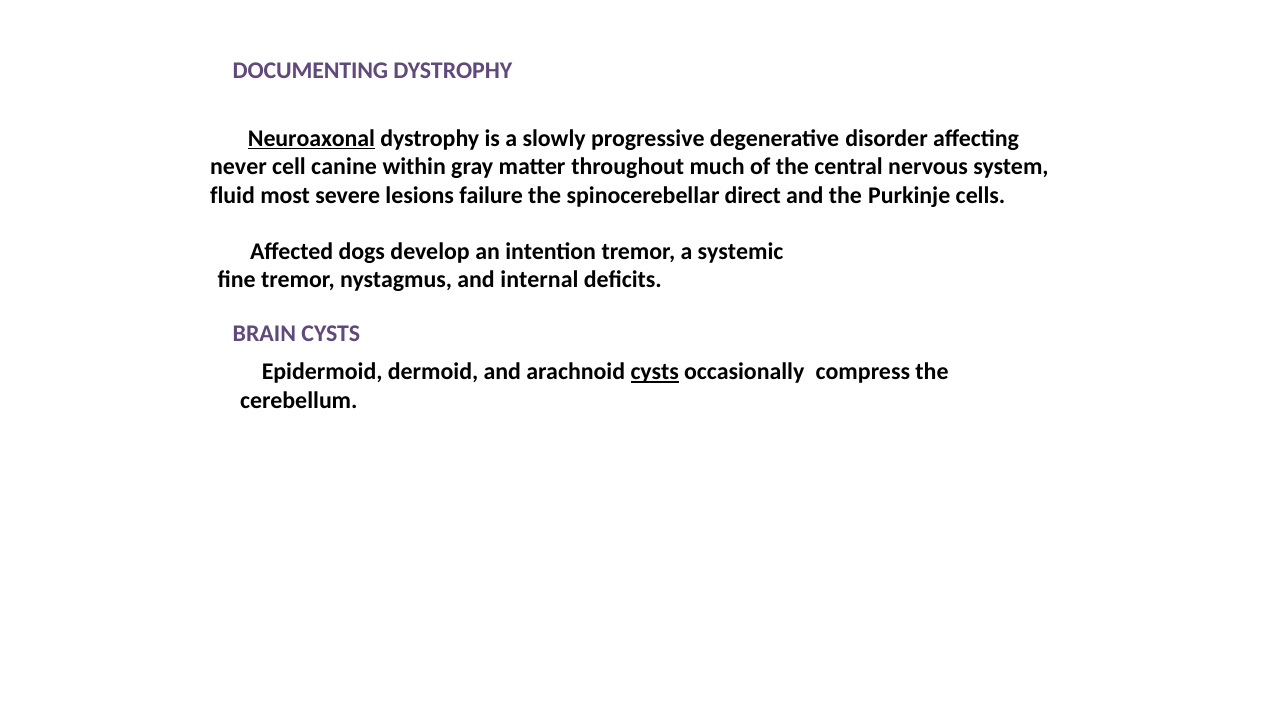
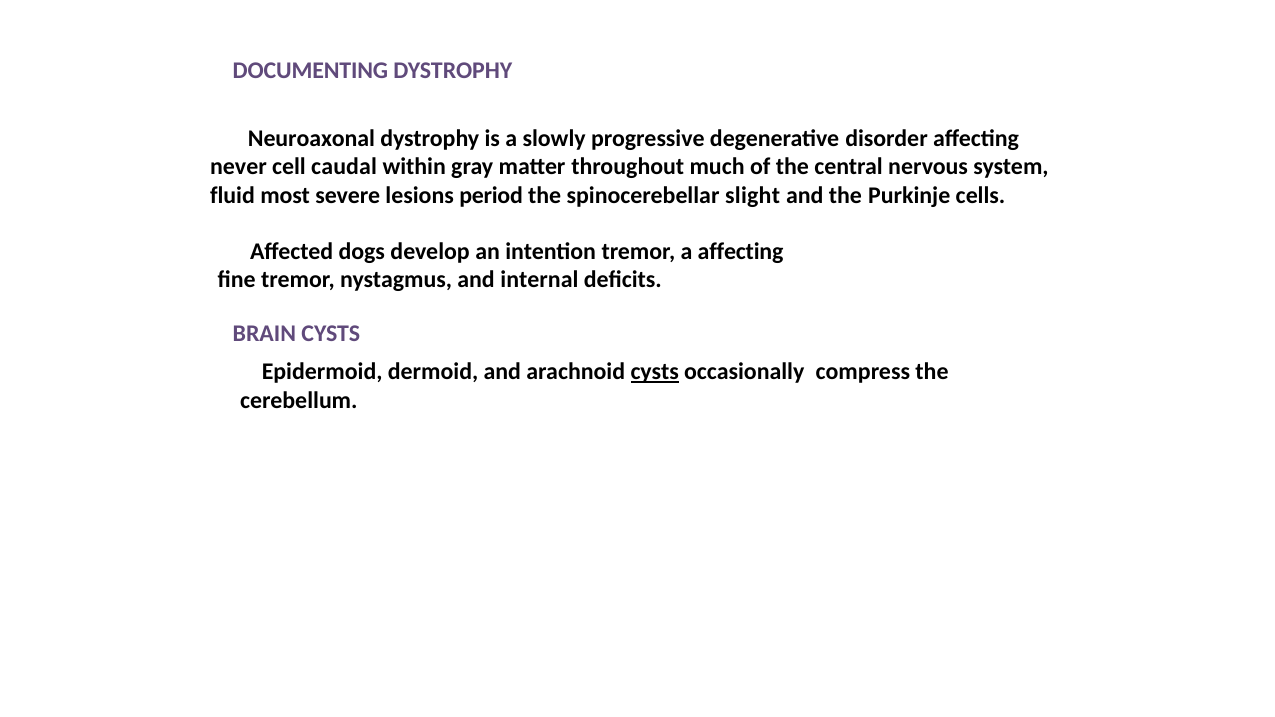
Neuroaxonal underline: present -> none (311, 138)
canine: canine -> caudal (344, 167)
failure: failure -> period (491, 196)
direct: direct -> slight (753, 196)
a systemic: systemic -> affecting (741, 251)
